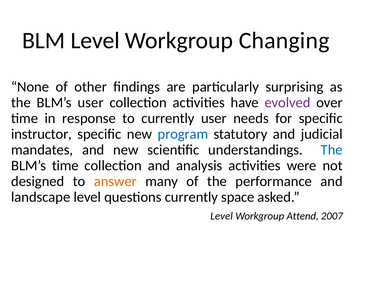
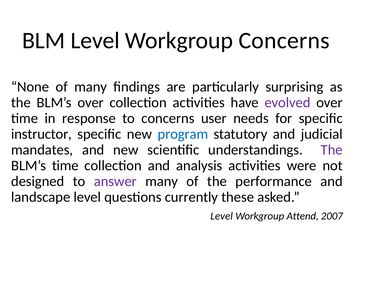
Workgroup Changing: Changing -> Concerns (284, 41)
of other: other -> many (91, 87)
BLM’s user: user -> over (91, 103)
to currently: currently -> concerns (168, 118)
The colour: blue -> purple (332, 150)
answer colour: orange -> purple (115, 181)
space: space -> these (238, 197)
